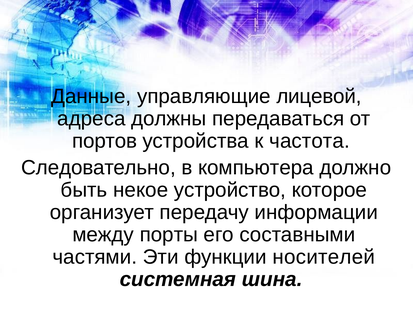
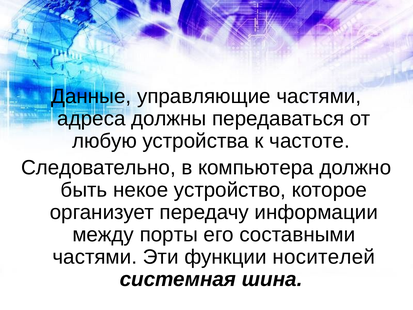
управляющие лицевой: лицевой -> частями (319, 96)
портов: портов -> любую (105, 141)
частота: частота -> частоте (310, 141)
